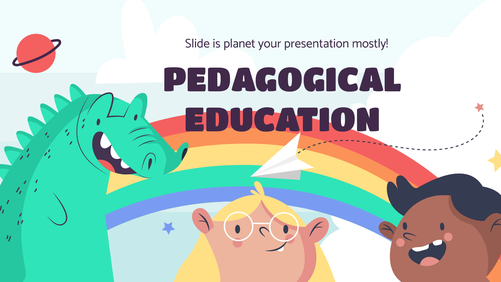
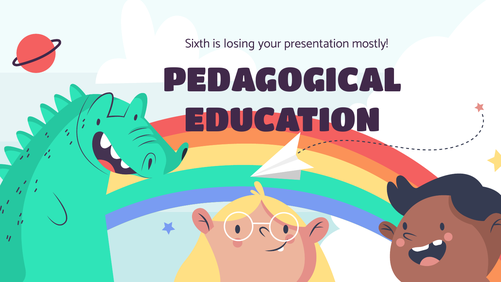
Slide: Slide -> Sixth (197, 43)
planet: planet -> losing (239, 43)
